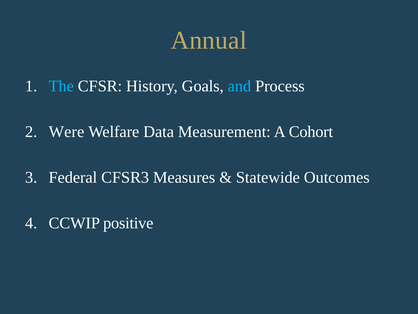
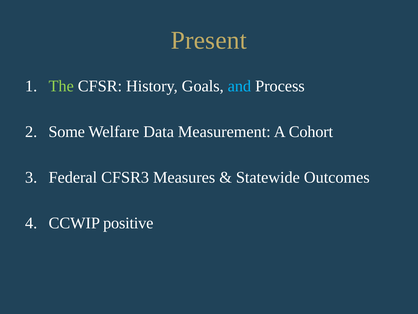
Annual: Annual -> Present (209, 40)
The colour: light blue -> light green (61, 86)
Were: Were -> Some (67, 132)
